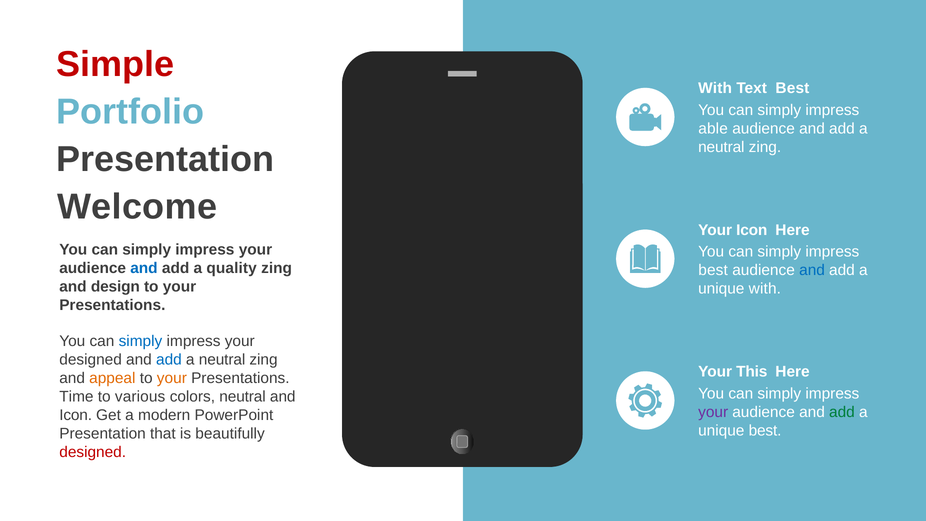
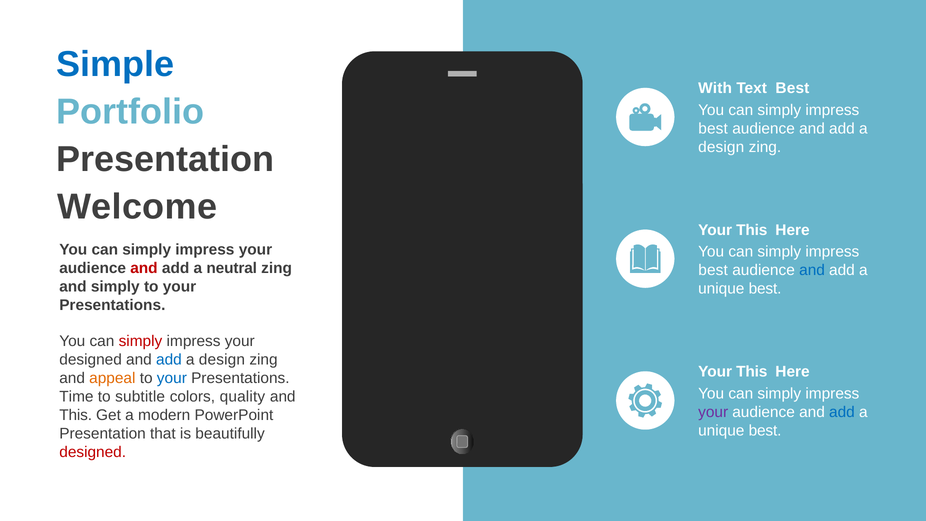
Simple colour: red -> blue (115, 64)
able: able -> best (713, 128)
neutral: neutral -> design (721, 147)
Icon: Icon -> This (752, 230)
and colour: blue -> red (144, 268)
quality: quality -> neutral (232, 268)
and design: design -> simply (115, 287)
with: with -> best (765, 289)
simply colour: blue -> red (140, 341)
neutral: neutral -> design (222, 359)
your colour: orange -> blue (172, 378)
various: various -> subtitle (140, 396)
colors neutral: neutral -> quality (242, 396)
add colour: green -> blue (842, 412)
Icon: Icon -> This (76, 415)
